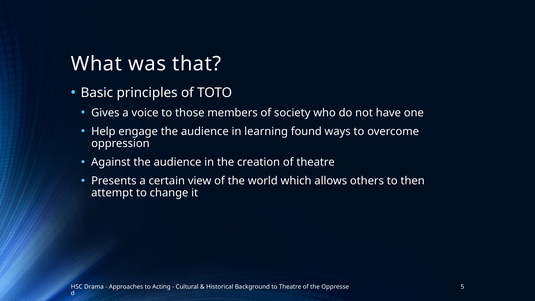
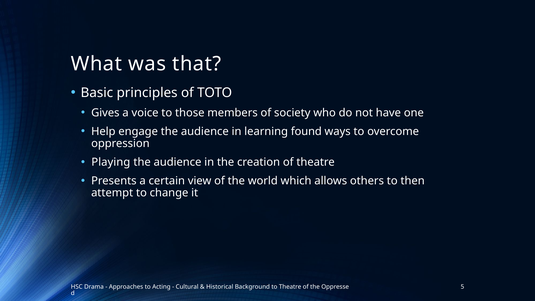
Against: Against -> Playing (111, 162)
